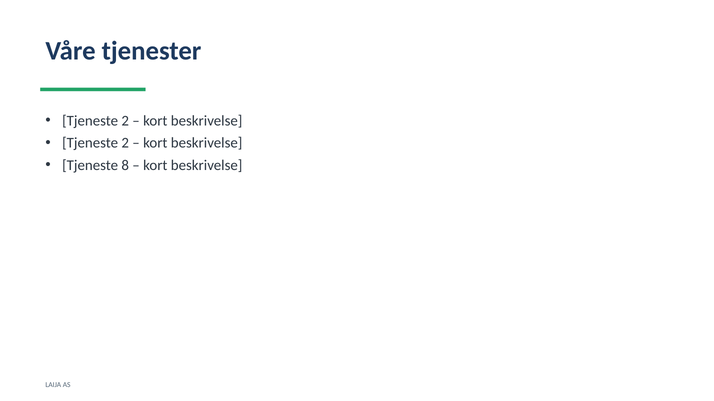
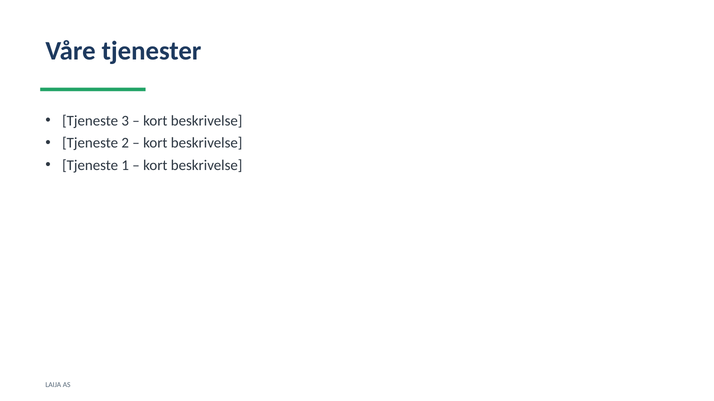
2: 2 -> 3 (125, 121)
8: 8 -> 1 (125, 166)
